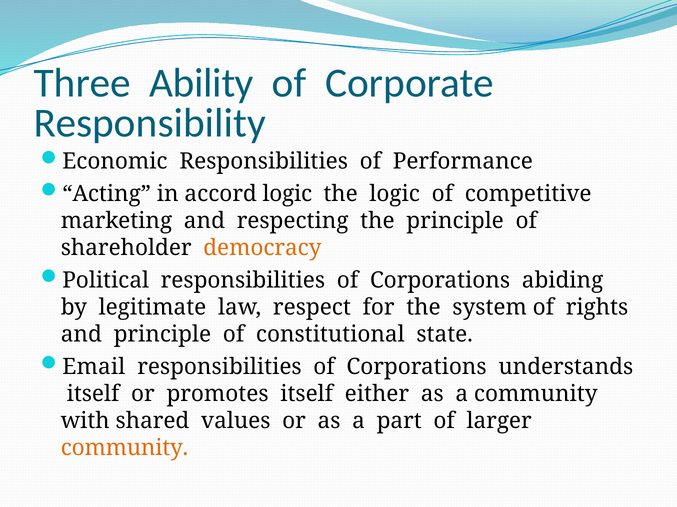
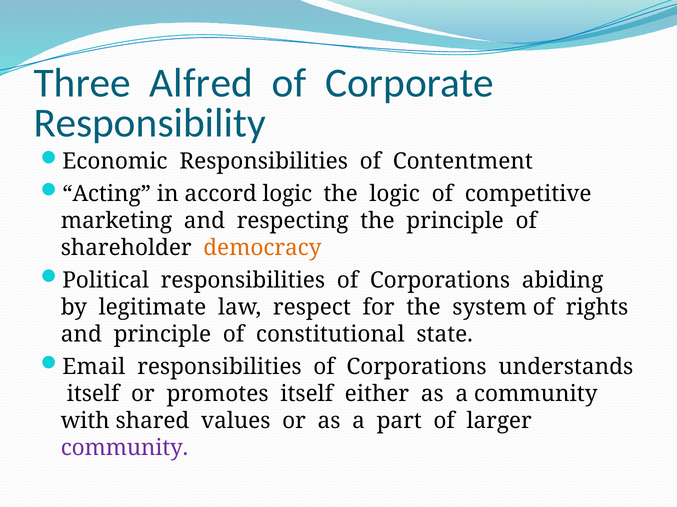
Ability: Ability -> Alfred (201, 83)
Performance: Performance -> Contentment (463, 162)
community colour: orange -> purple (125, 448)
